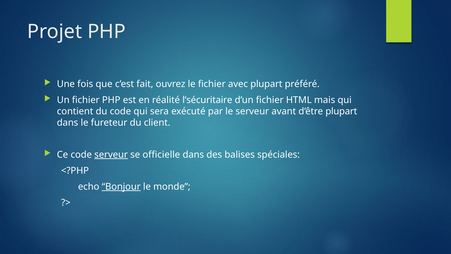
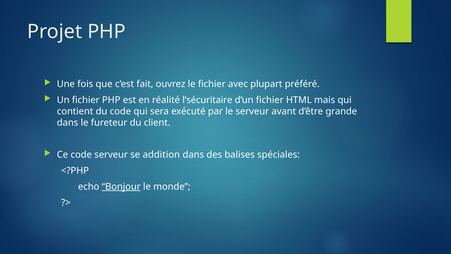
d’être plupart: plupart -> grande (341, 111)
serveur underline: present -> none (111, 154)
officielle: officielle -> addition (161, 154)
